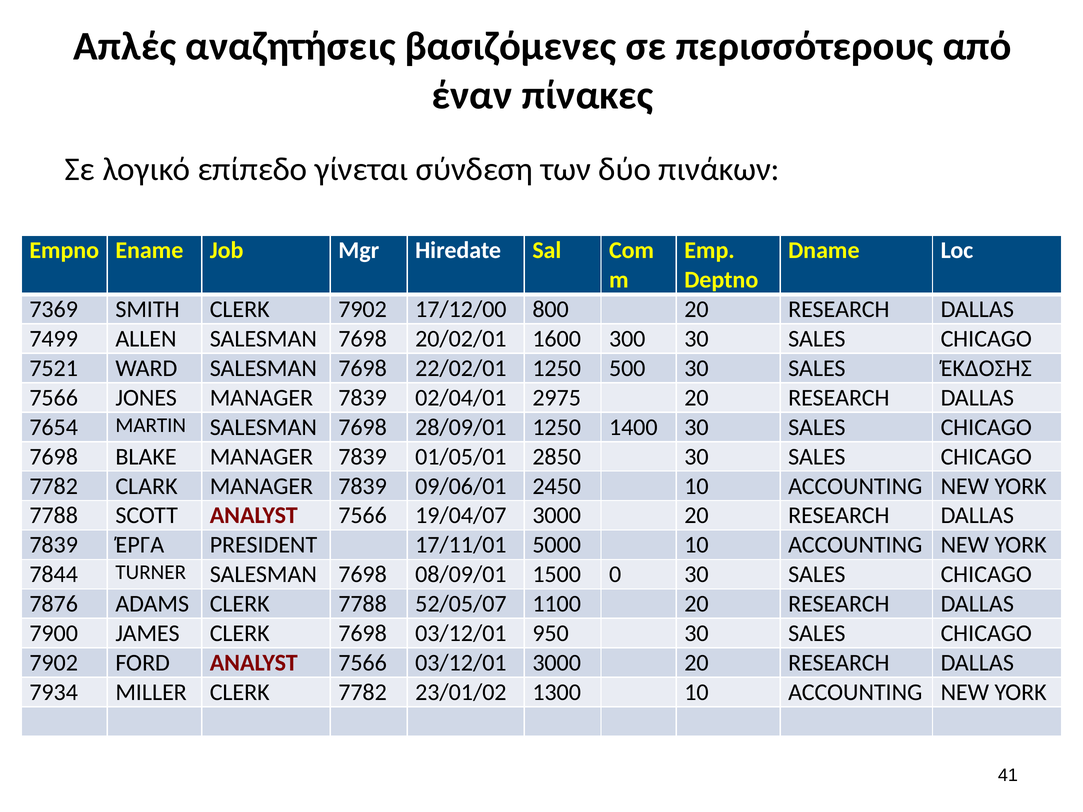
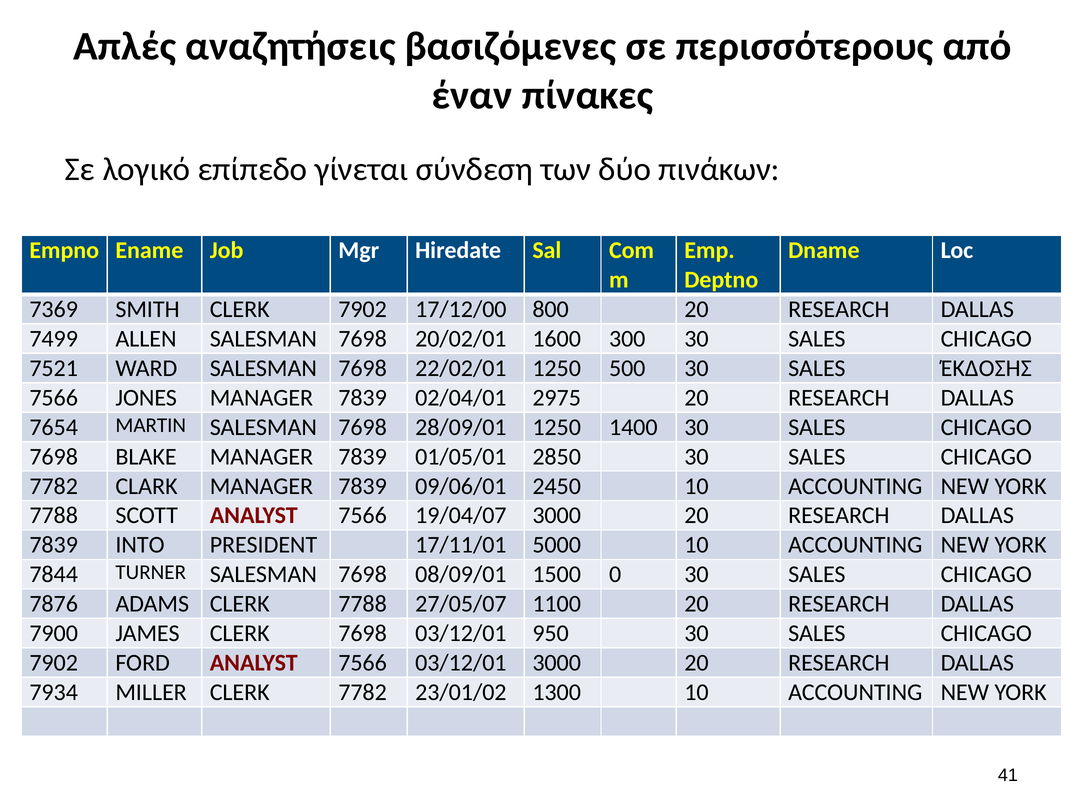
ΈΡΓΑ: ΈΡΓΑ -> INTO (140, 545)
52/05/07: 52/05/07 -> 27/05/07 (461, 604)
